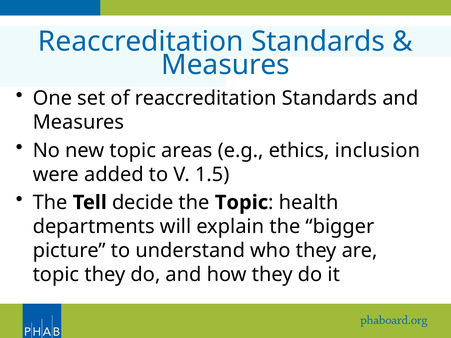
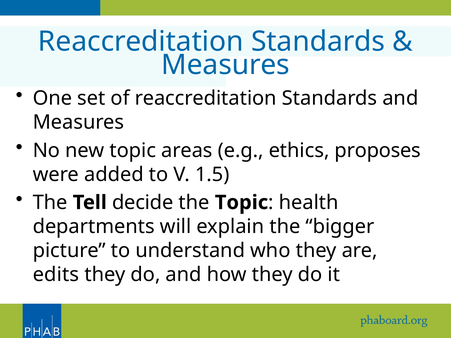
inclusion: inclusion -> proposes (378, 151)
topic: topic -> edits (56, 275)
